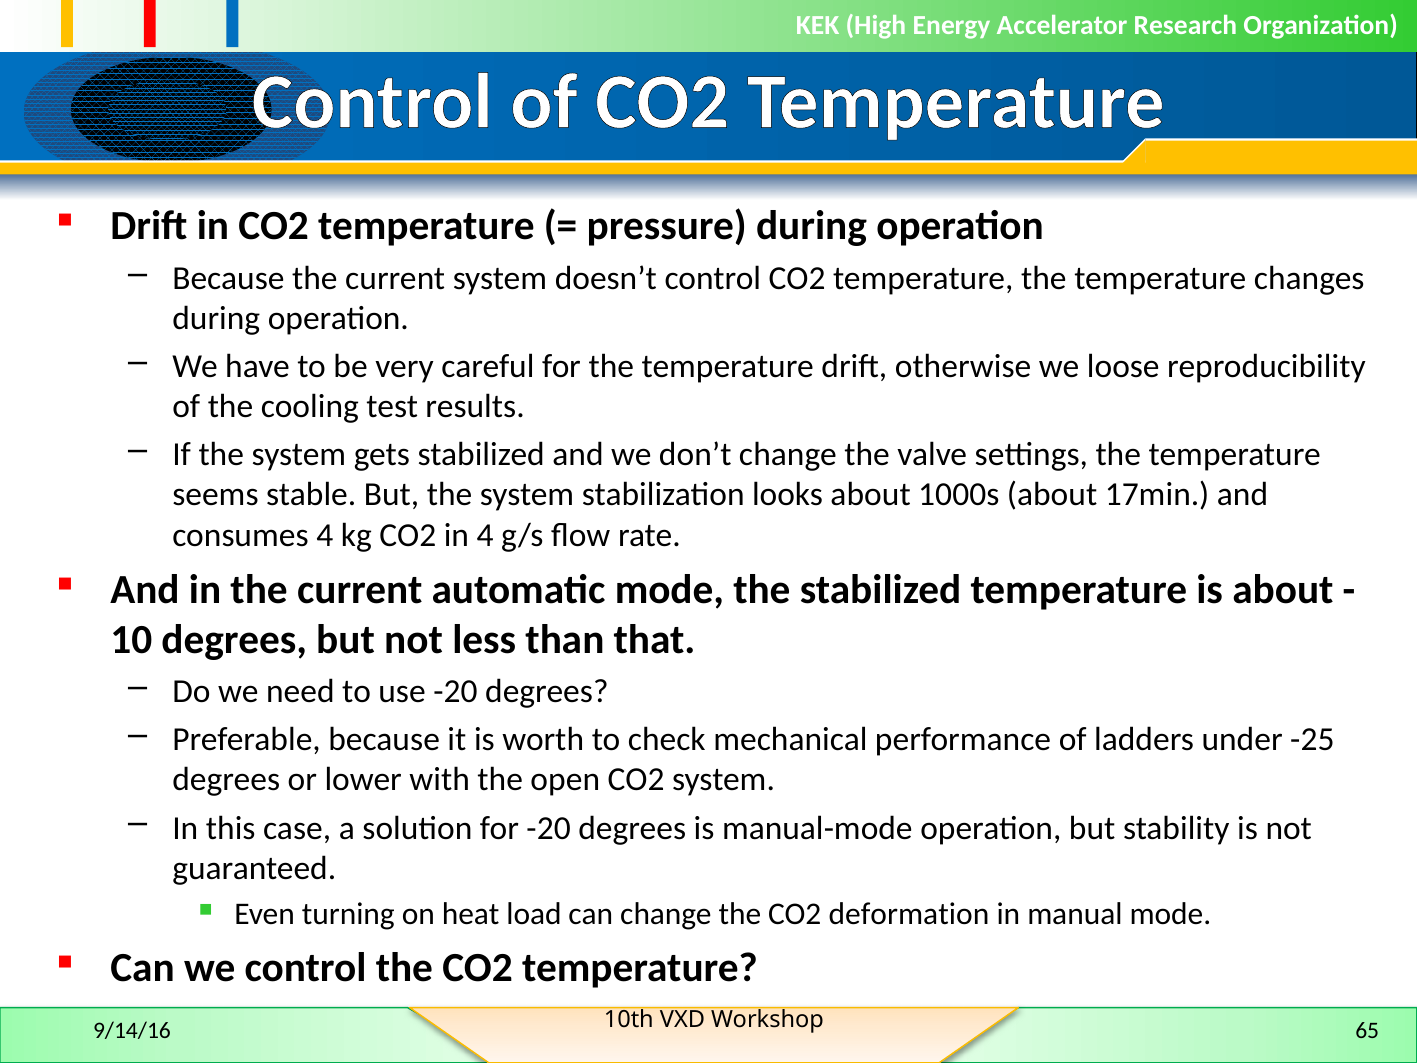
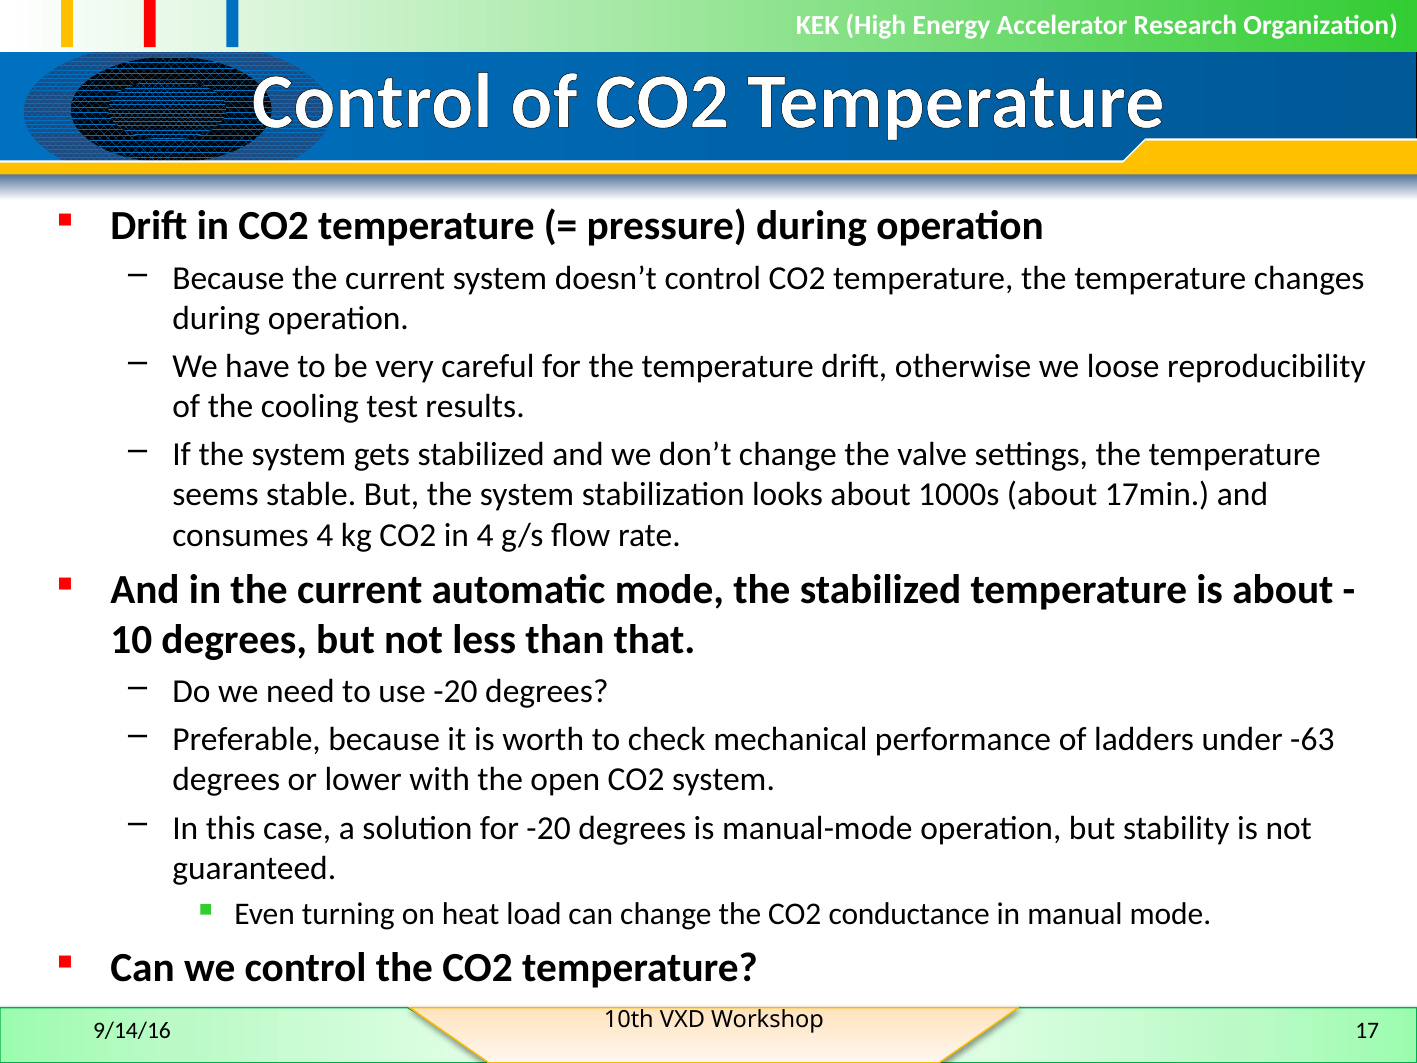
-25: -25 -> -63 (1312, 740)
deformation: deformation -> conductance (909, 914)
65: 65 -> 17 (1367, 1030)
